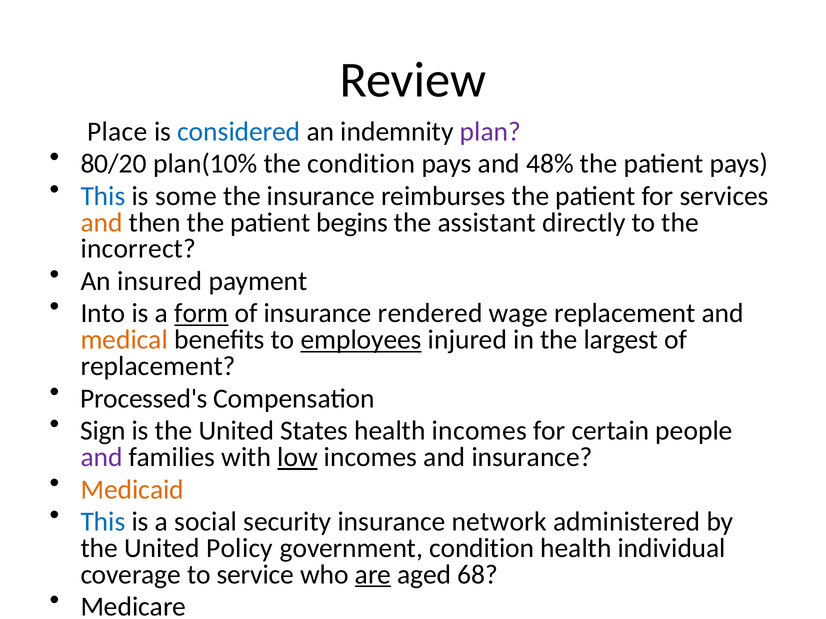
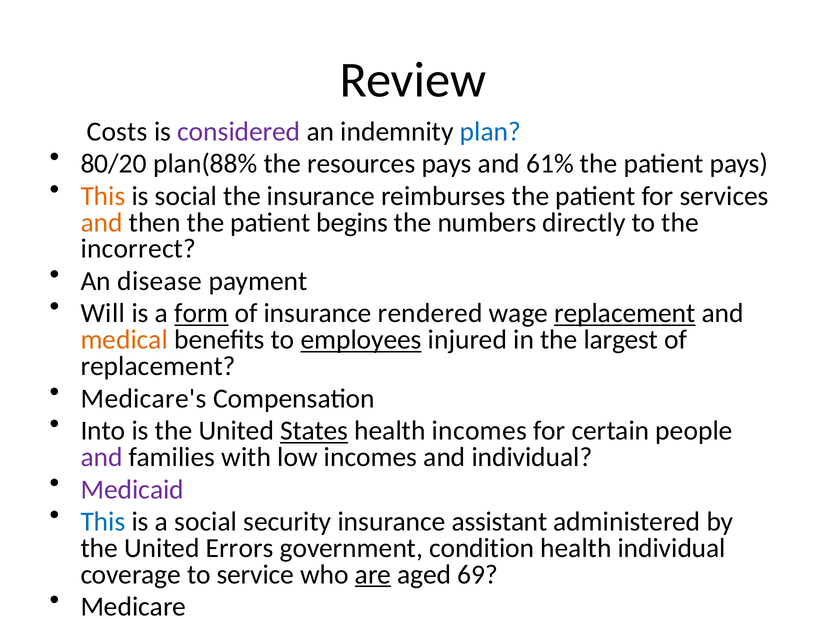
Place: Place -> Costs (117, 132)
considered colour: blue -> purple (239, 132)
plan colour: purple -> blue (490, 132)
plan(10%: plan(10% -> plan(88% (205, 164)
the condition: condition -> resources (361, 164)
48%: 48% -> 61% (550, 164)
This colour: blue -> orange (103, 196)
is some: some -> social (186, 196)
assistant: assistant -> numbers (487, 223)
insured: insured -> disease (160, 281)
Into: Into -> Will (103, 314)
replacement underline: none -> present (625, 314)
Processed's: Processed's -> Medicare's (144, 399)
Sign: Sign -> Into (103, 431)
States underline: none -> present (314, 431)
low underline: present -> none (298, 458)
and insurance: insurance -> individual (532, 458)
Medicaid colour: orange -> purple (132, 490)
network: network -> assistant (500, 522)
Policy: Policy -> Errors (240, 549)
68: 68 -> 69 (478, 575)
